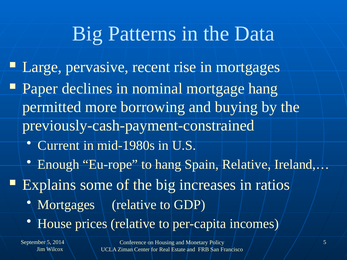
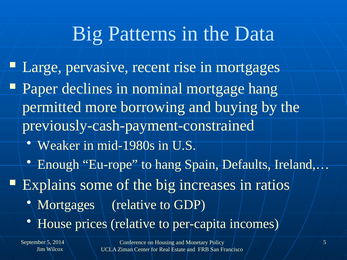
Current: Current -> Weaker (59, 146)
Spain Relative: Relative -> Defaults (247, 164)
